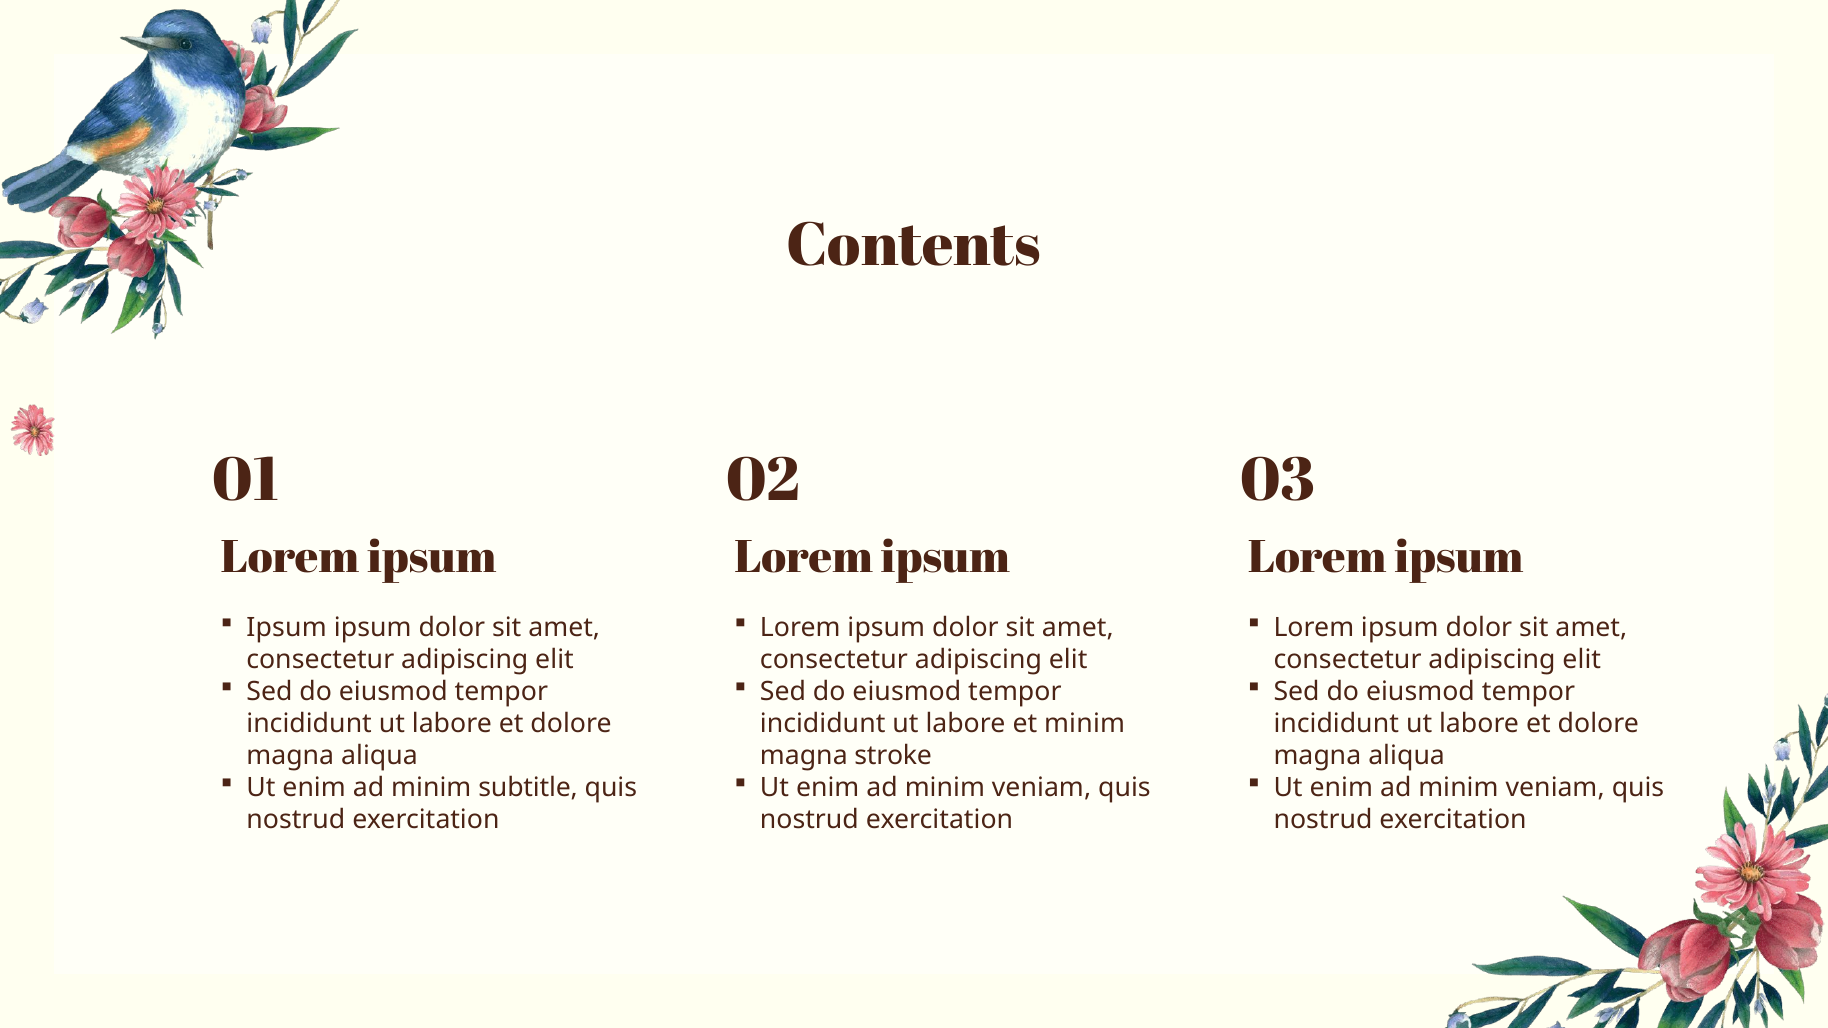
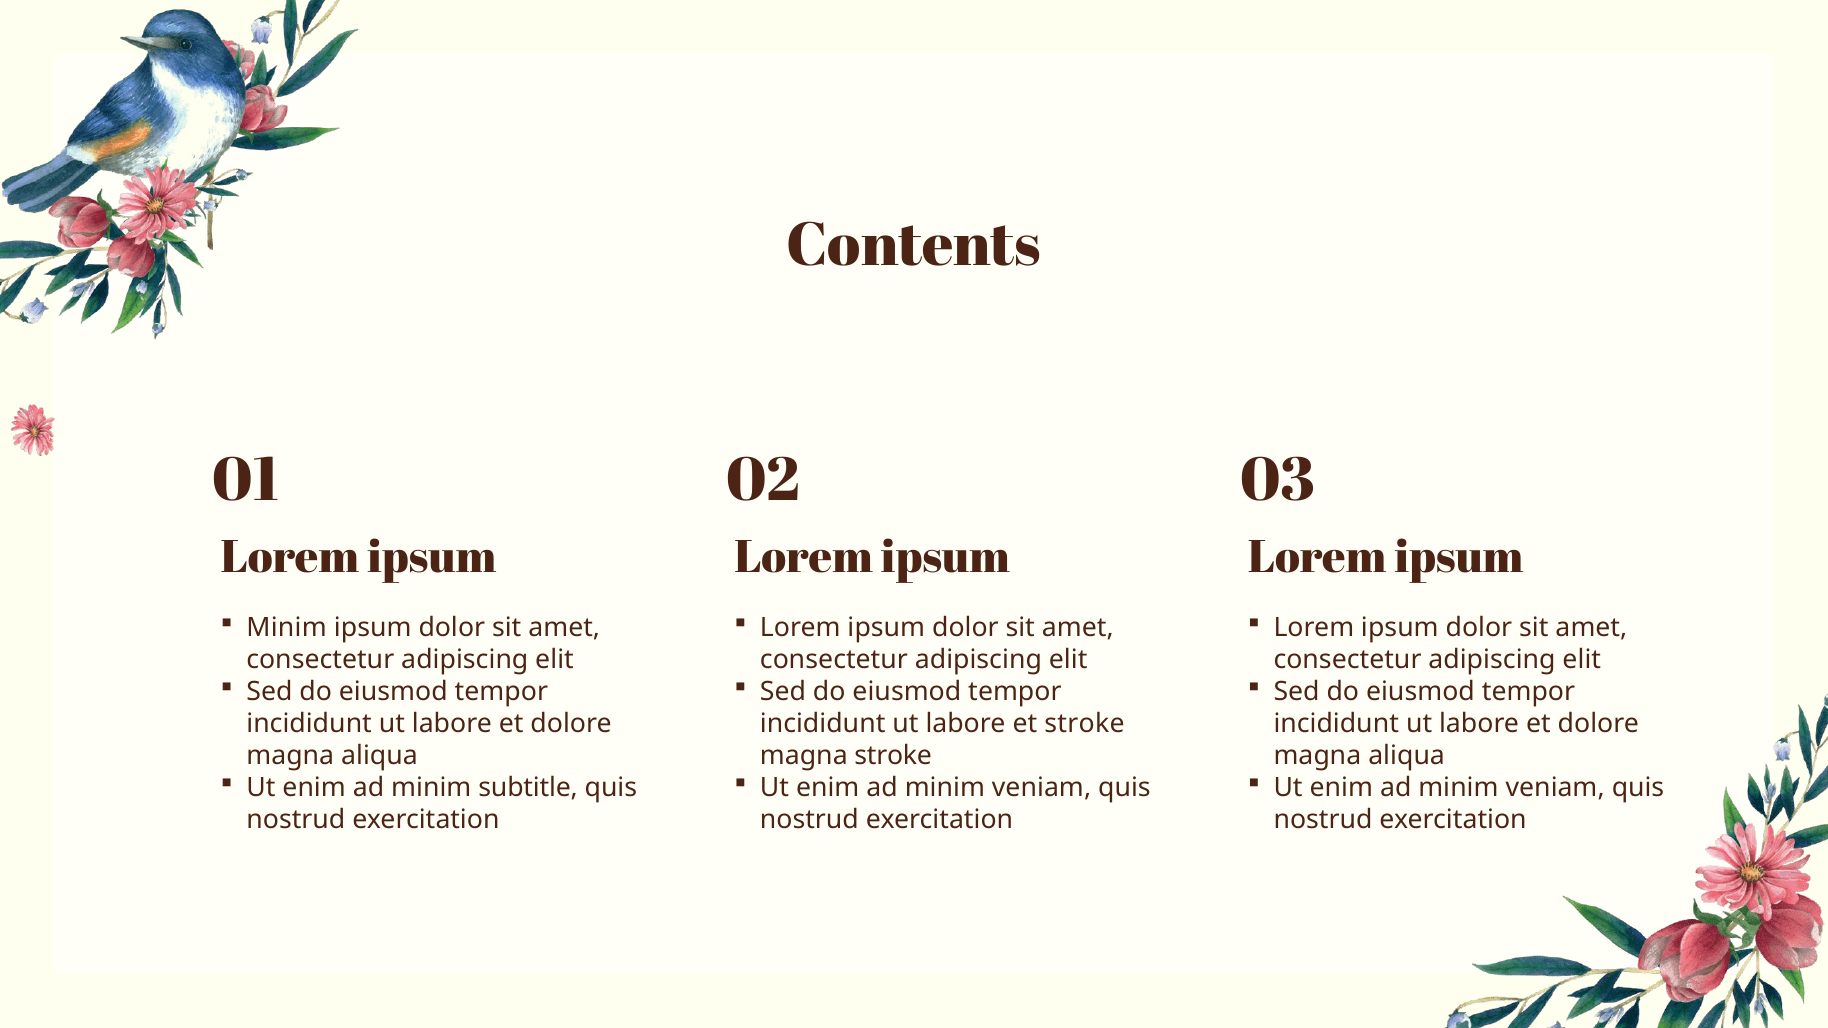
Ipsum: Ipsum -> Minim (287, 628)
et minim: minim -> stroke (1085, 724)
